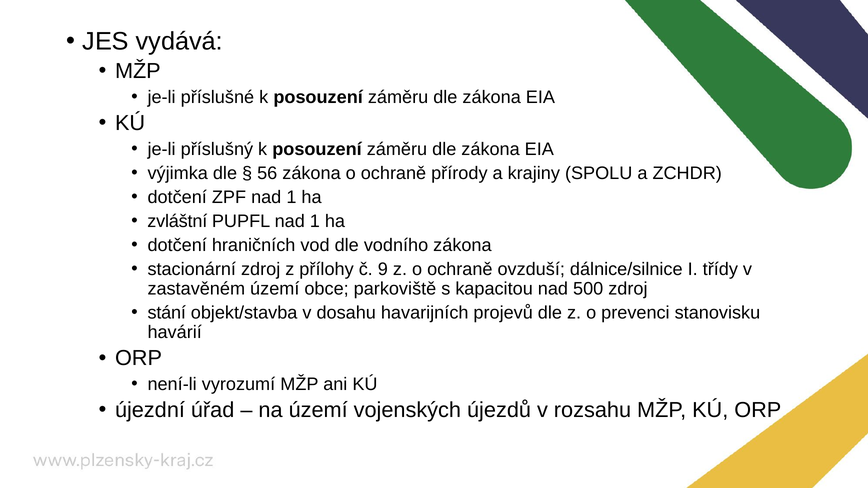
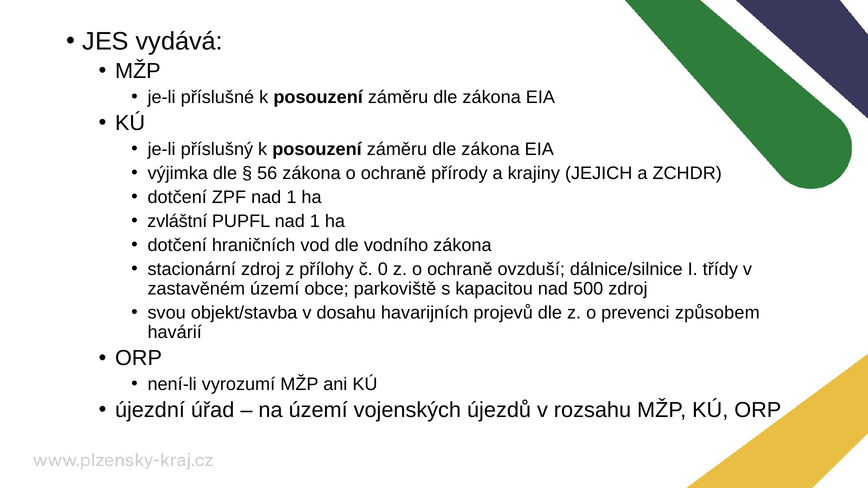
SPOLU: SPOLU -> JEJICH (599, 173)
9: 9 -> 0 (383, 269)
stání: stání -> svou (167, 313)
stanovisku: stanovisku -> způsobem (717, 313)
